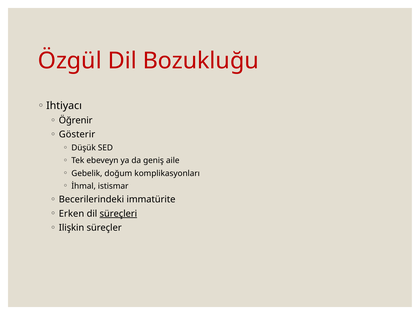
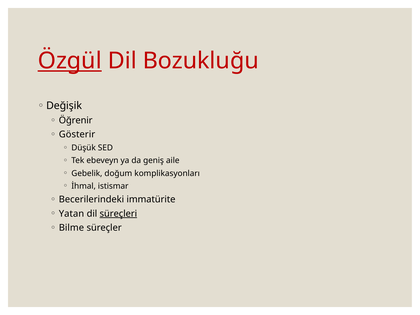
Özgül underline: none -> present (70, 61)
Ihtiyacı: Ihtiyacı -> Değişik (64, 106)
Erken: Erken -> Yatan (71, 214)
Ilişkin: Ilişkin -> Bilme (71, 228)
